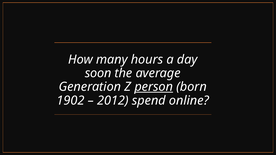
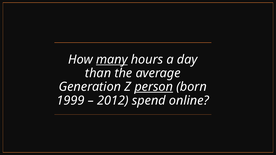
many underline: none -> present (112, 60)
soon: soon -> than (98, 73)
1902: 1902 -> 1999 (70, 101)
